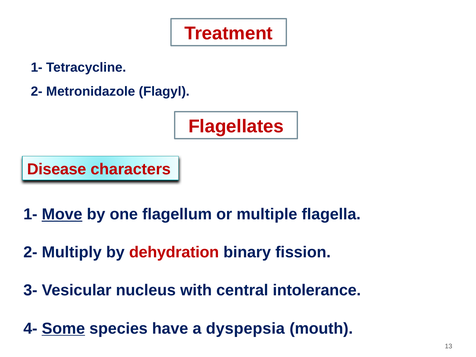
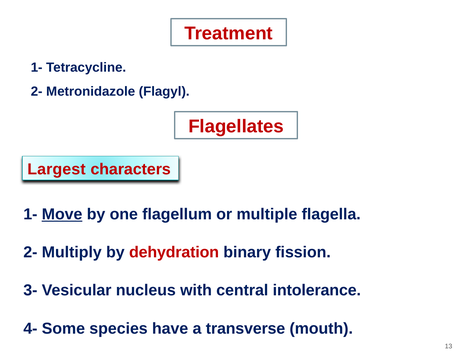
Disease: Disease -> Largest (57, 169)
Some underline: present -> none (63, 328)
dyspepsia: dyspepsia -> transverse (246, 328)
